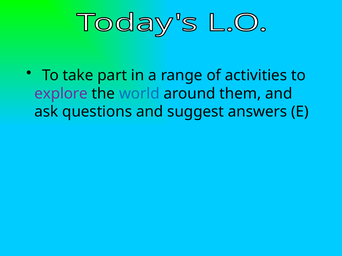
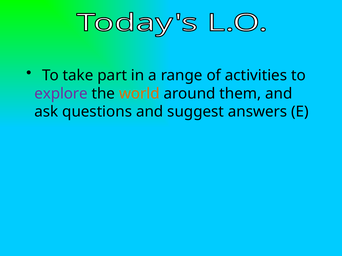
world colour: blue -> orange (139, 94)
